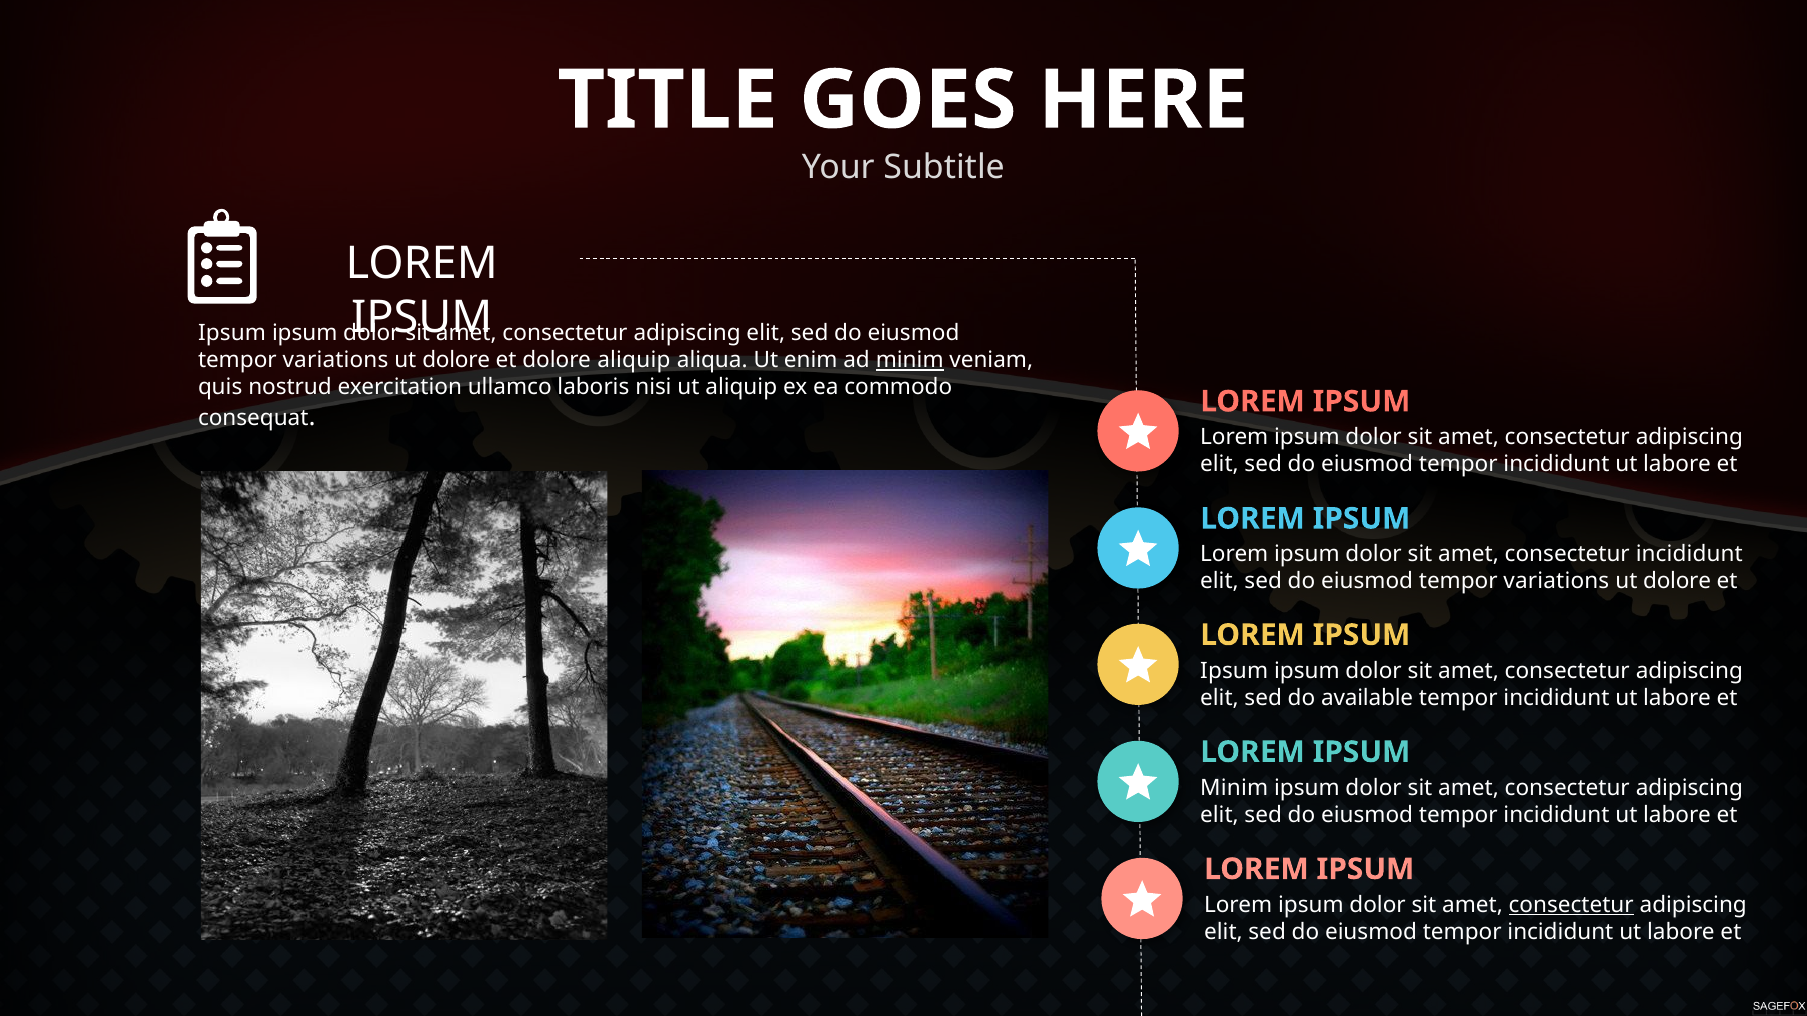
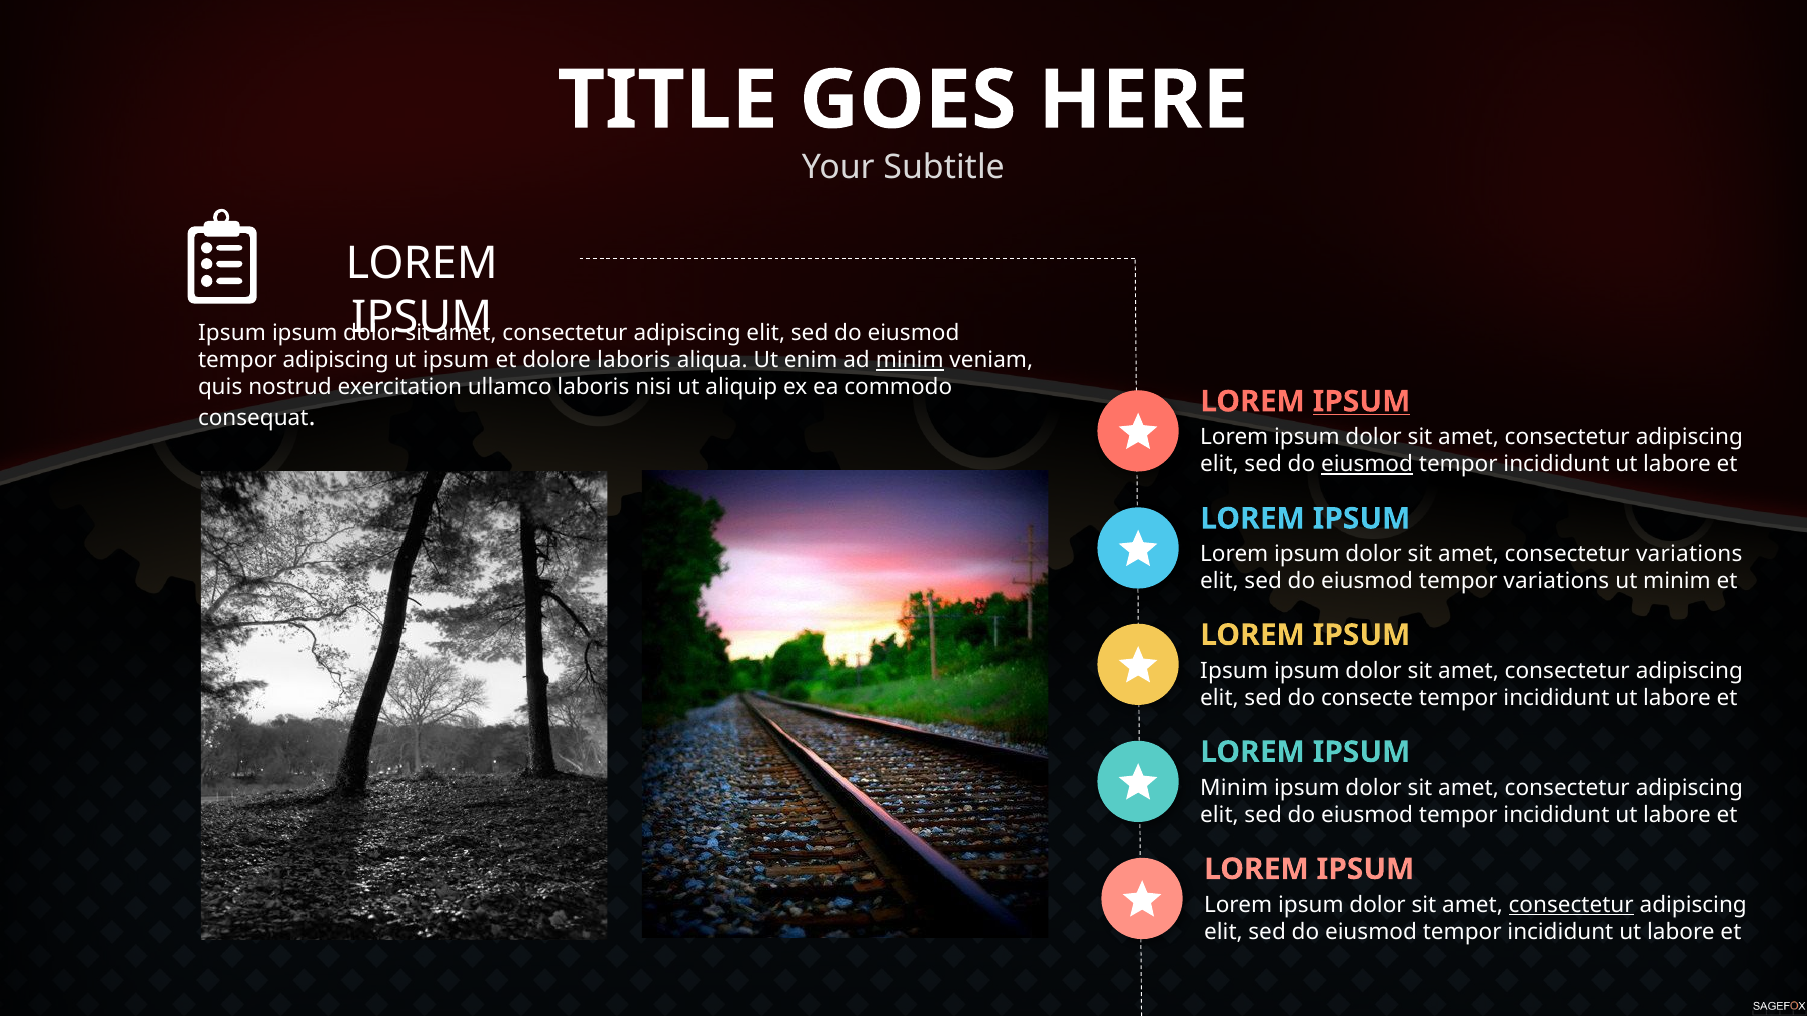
variations: variations -> adipiscing (336, 361)
dolore: dolore -> ipsum (456, 361)
dolore aliquip: aliquip -> laboris (634, 361)
IPSUM underline: none -> present (1362, 402)
eiusmod underline: none -> present (1367, 464)
consectetur incididunt: incididunt -> variations (1689, 554)
dolore: dolore -> minim (1677, 582)
available: available -> consecte (1367, 698)
